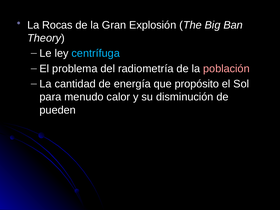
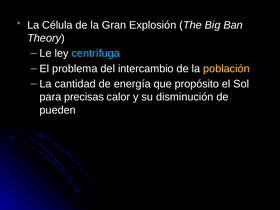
Rocas: Rocas -> Célula (57, 25)
radiometría: radiometría -> intercambio (146, 69)
población colour: pink -> yellow (226, 69)
menudo: menudo -> precisas (84, 97)
